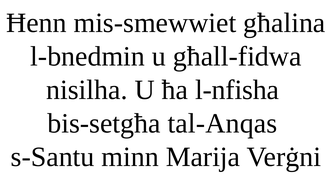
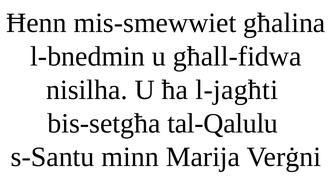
l-nfisha: l-nfisha -> l-jagħti (237, 90)
tal-Anqas: tal-Anqas -> tal-Qalulu (223, 123)
